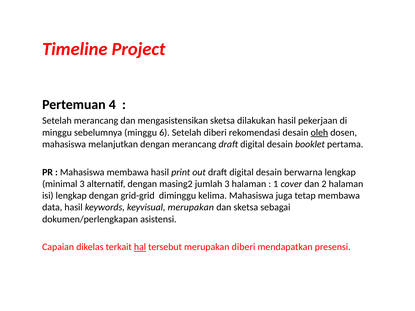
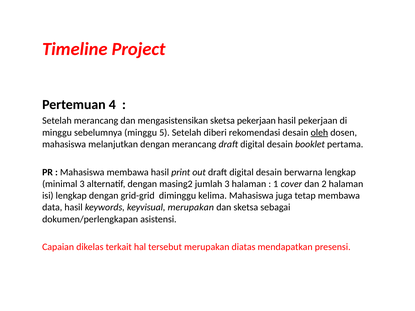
sketsa dilakukan: dilakukan -> pekerjaan (256, 121)
6: 6 -> 5 (164, 133)
hal underline: present -> none (140, 247)
merupakan diberi: diberi -> diatas (244, 247)
